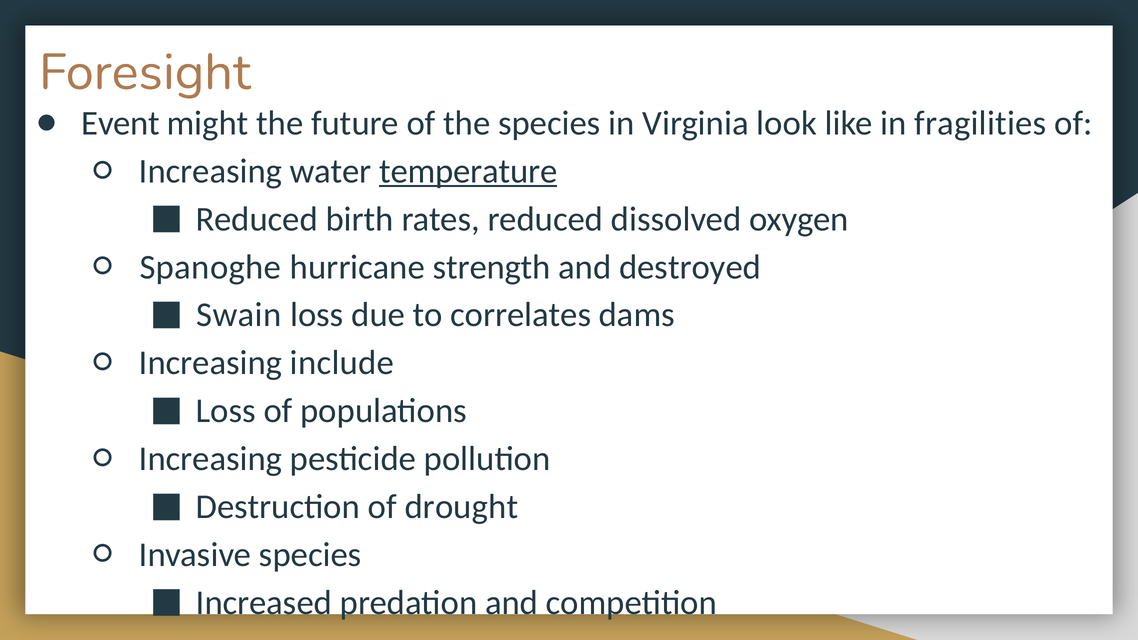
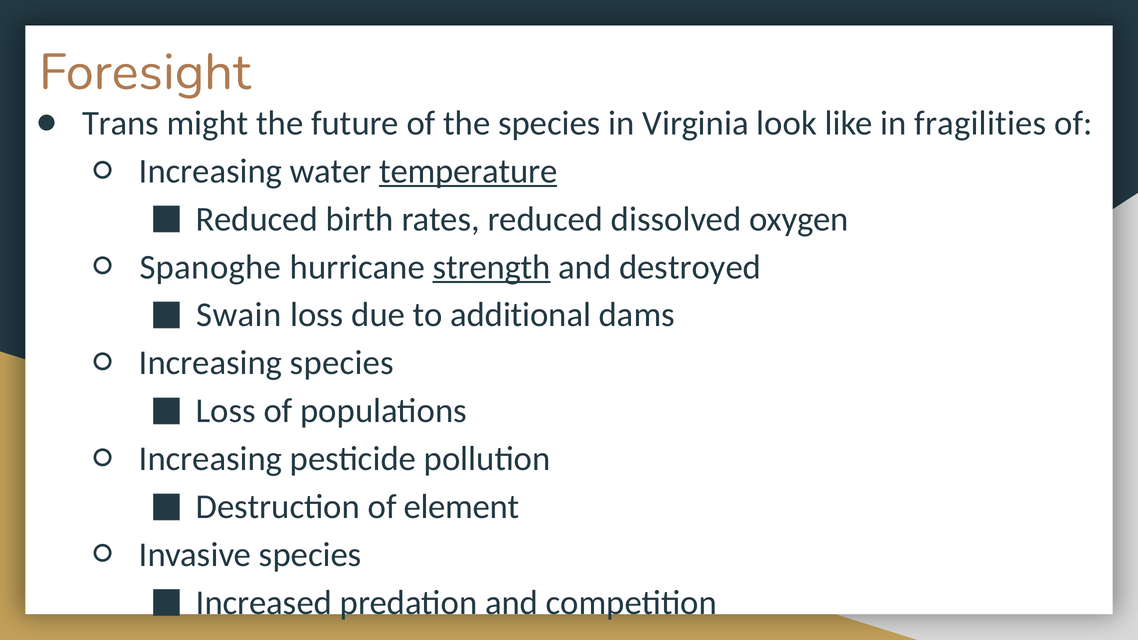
Event: Event -> Trans (121, 123)
strength underline: none -> present (492, 267)
correlates: correlates -> additional (521, 315)
Increasing include: include -> species (342, 363)
drought: drought -> element (462, 507)
